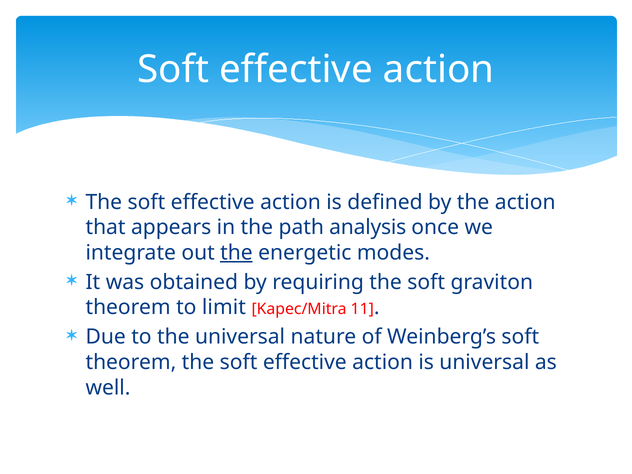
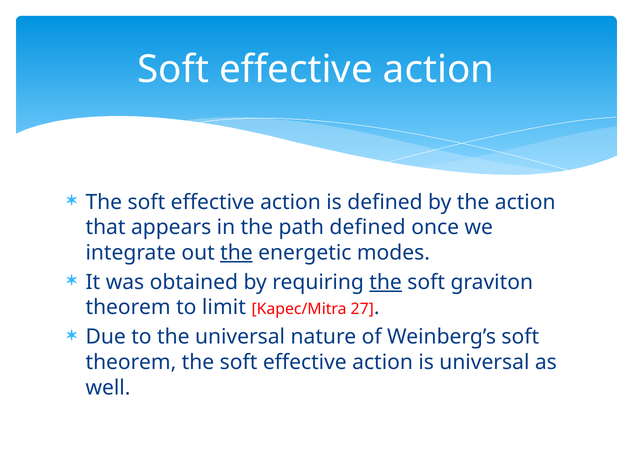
path analysis: analysis -> defined (368, 227)
the underline: none -> present (386, 282)
11: 11 -> 27 (362, 309)
